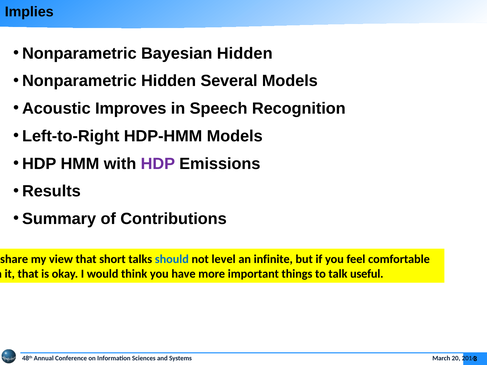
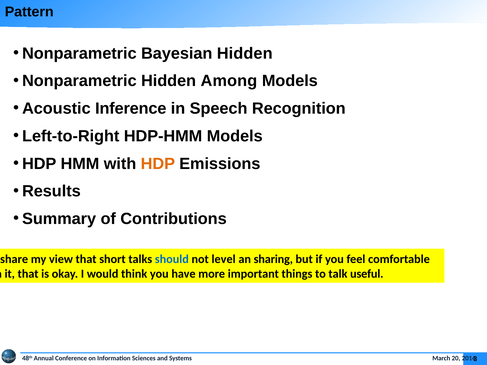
Implies: Implies -> Pattern (29, 12)
Several: Several -> Among (229, 81)
Improves: Improves -> Inference (131, 109)
HDP colour: purple -> orange (158, 164)
infinite: infinite -> sharing (273, 259)
